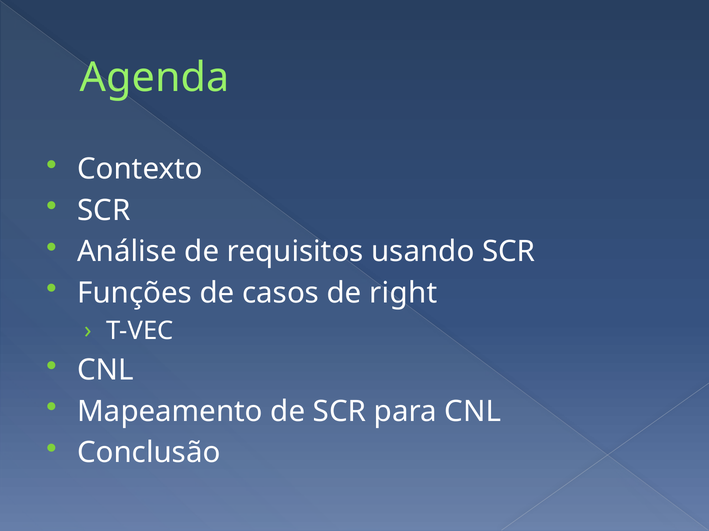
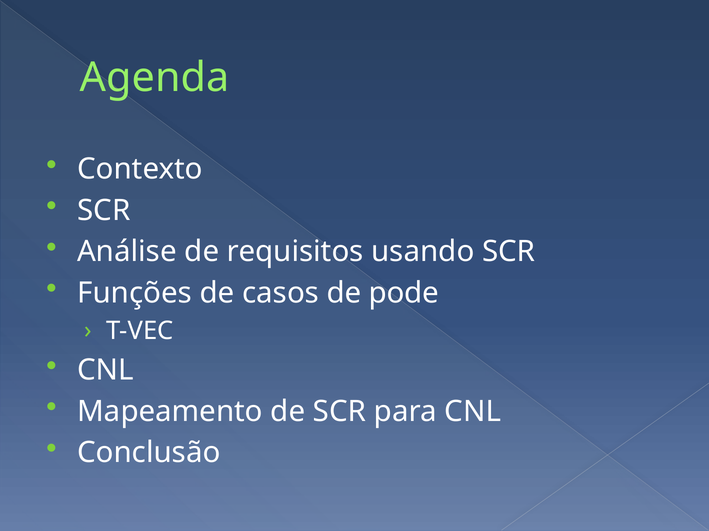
right: right -> pode (404, 293)
